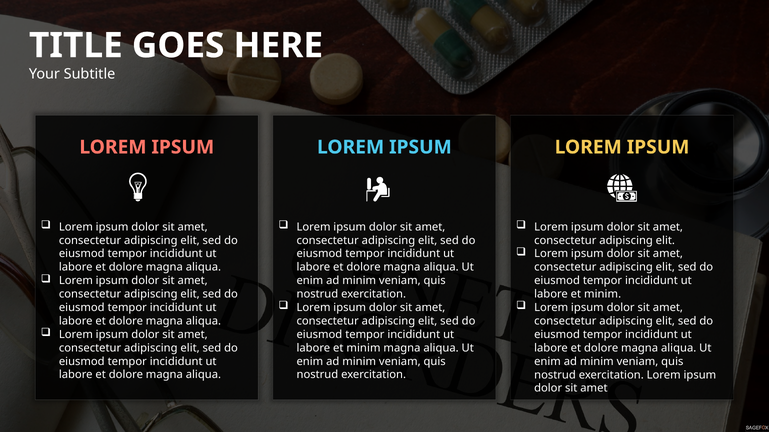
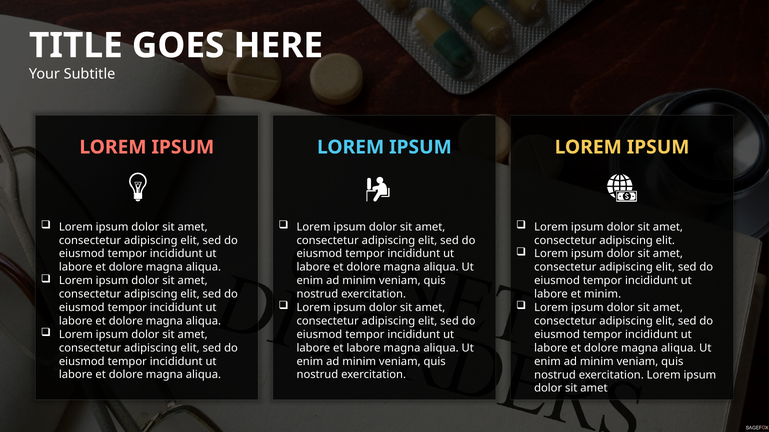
minim: minim -> labore (363, 348)
